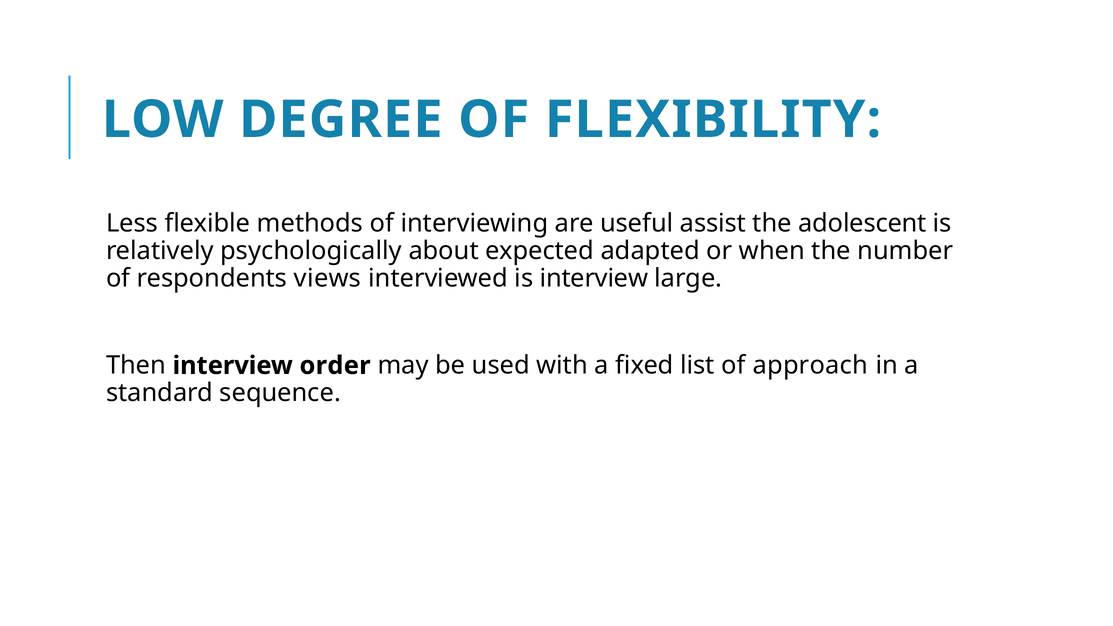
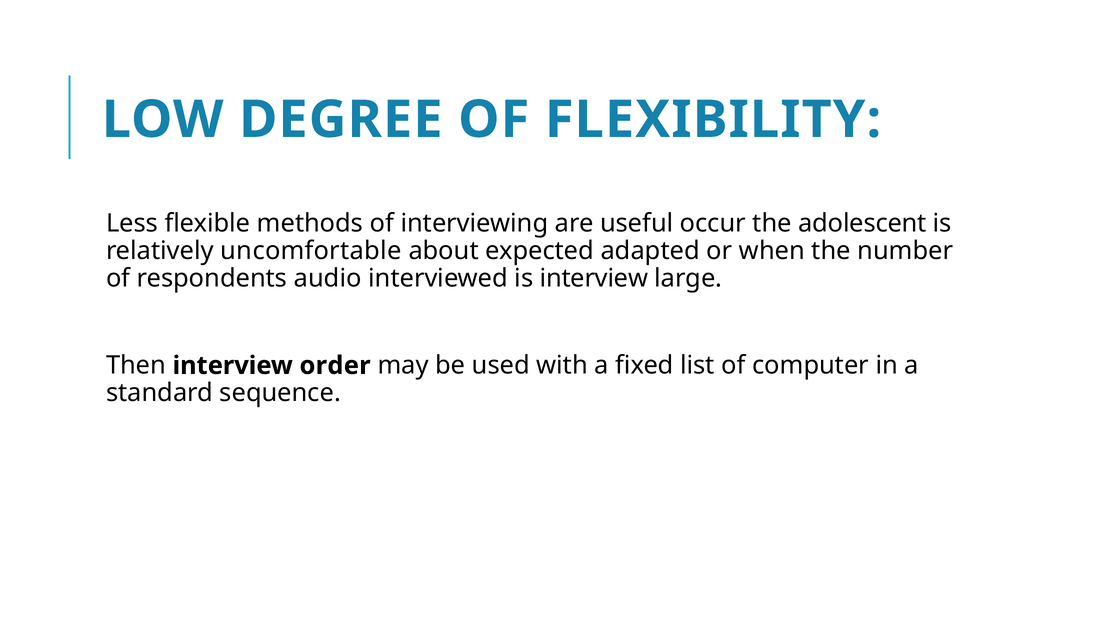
assist: assist -> occur (713, 223)
psychologically: psychologically -> uncomfortable (311, 251)
views: views -> audio (328, 278)
approach: approach -> computer (811, 366)
